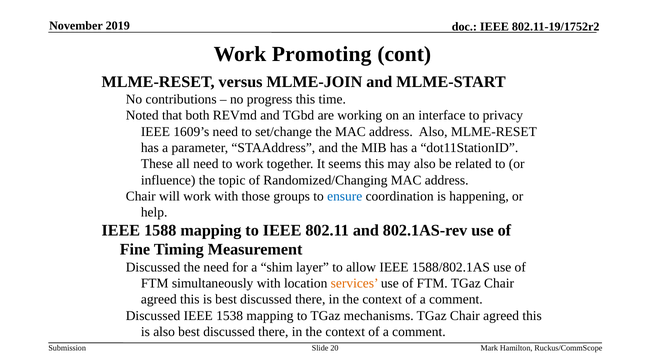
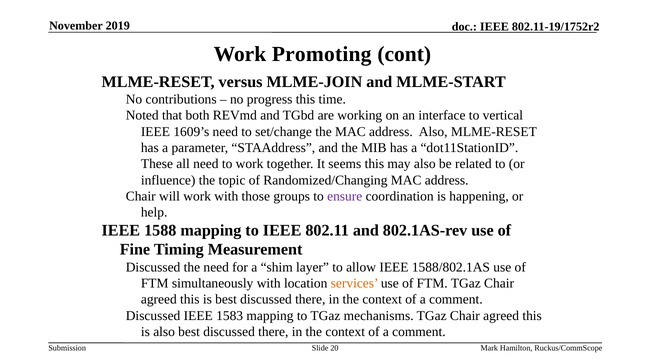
privacy: privacy -> vertical (503, 115)
ensure colour: blue -> purple (345, 196)
1538: 1538 -> 1583 (230, 315)
